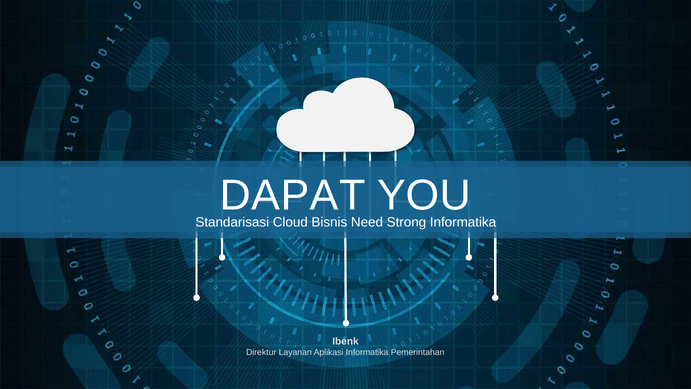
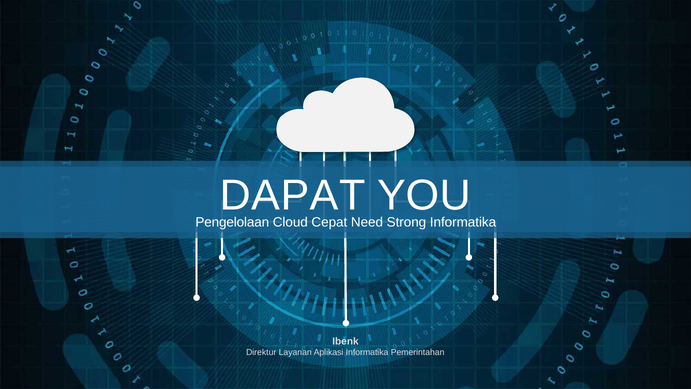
Standarisasi: Standarisasi -> Pengelolaan (232, 222)
Bisnis: Bisnis -> Cepat (329, 222)
